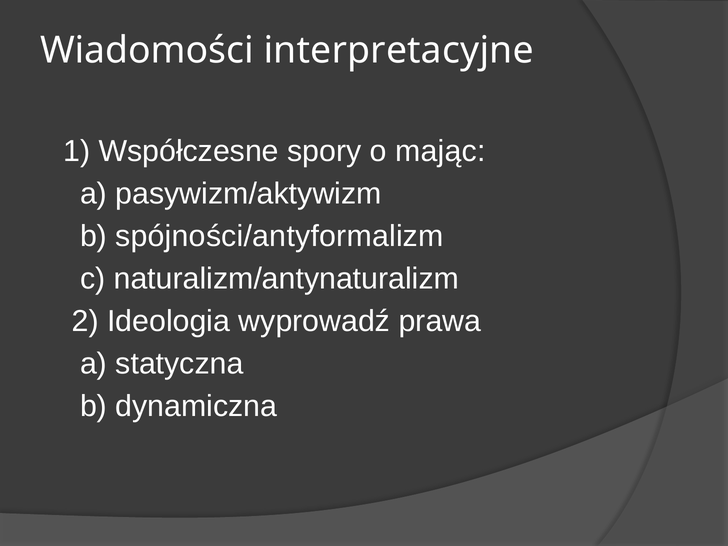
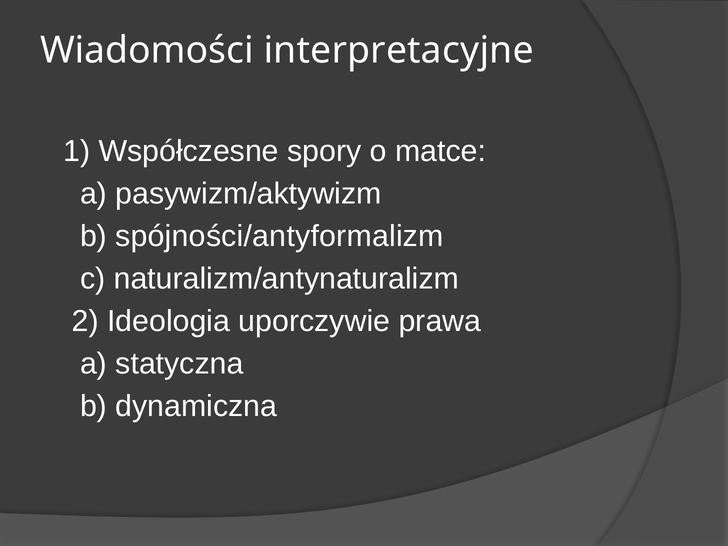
mając: mając -> matce (441, 151)
wyprowadź: wyprowadź -> uporczywie (314, 321)
